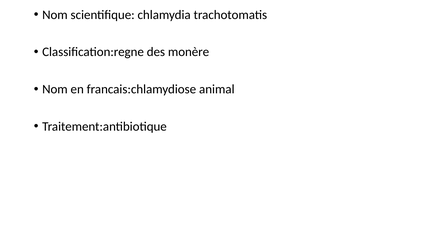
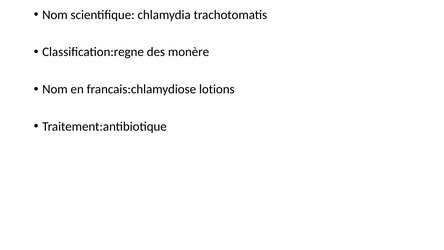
animal: animal -> lotions (217, 89)
